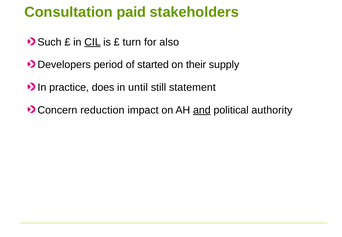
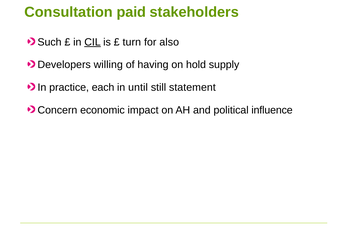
period: period -> willing (108, 65)
started: started -> having (153, 65)
their: their -> hold (196, 65)
does: does -> each (103, 87)
reduction: reduction -> economic (102, 110)
and underline: present -> none (202, 110)
authority: authority -> influence (272, 110)
